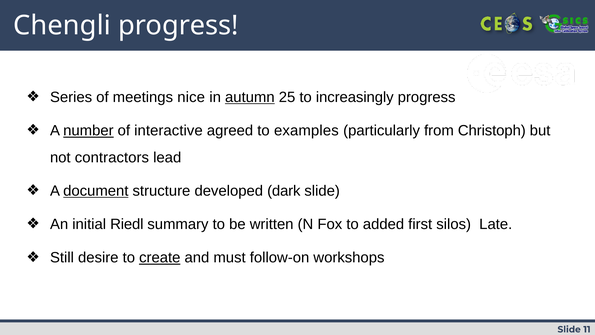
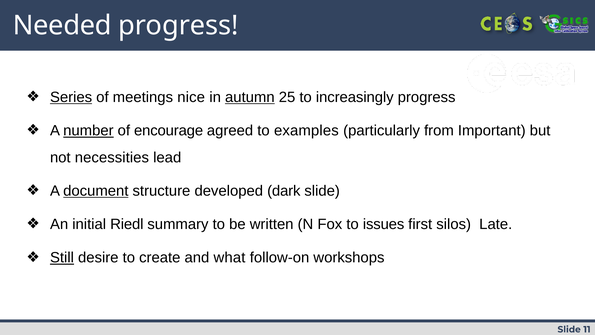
Chengli: Chengli -> Needed (62, 25)
Series underline: none -> present (71, 97)
interactive: interactive -> encourage (169, 131)
Christoph: Christoph -> Important (492, 131)
contractors: contractors -> necessities (112, 157)
added: added -> issues (384, 224)
Still underline: none -> present (62, 257)
create underline: present -> none (160, 257)
must: must -> what (229, 257)
